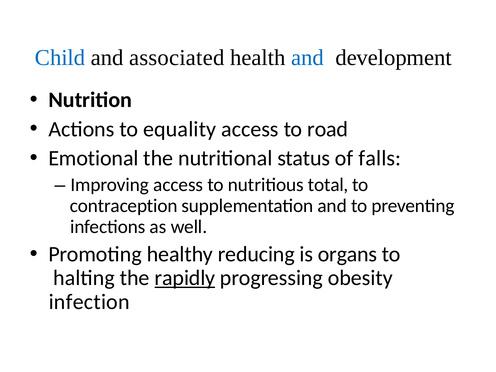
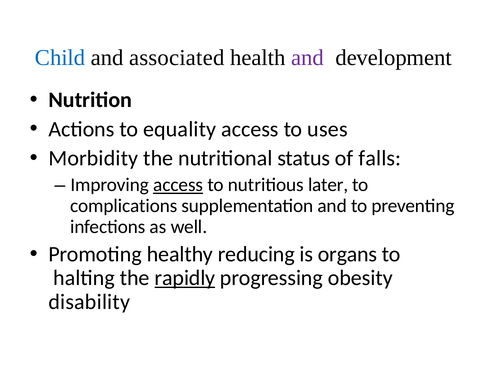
and colour: blue -> purple (308, 58)
road: road -> uses (327, 129)
Emotional: Emotional -> Morbidity (93, 158)
access underline: none -> present (178, 185)
total: total -> later (328, 185)
contraception: contraception -> complications (124, 206)
infection: infection -> disability (89, 302)
